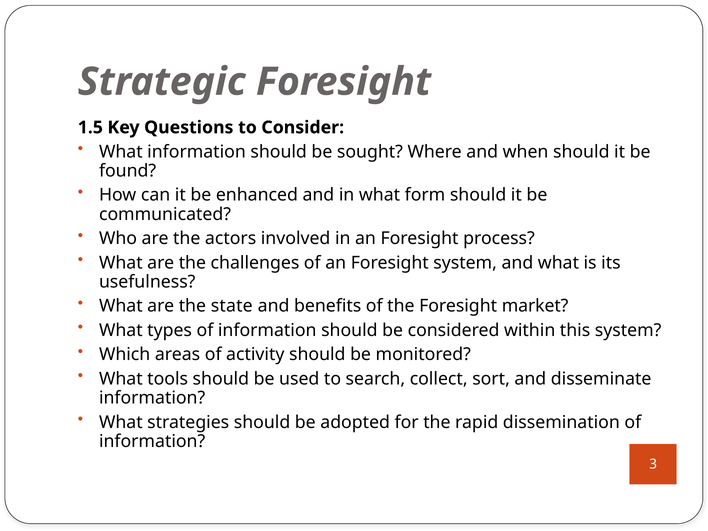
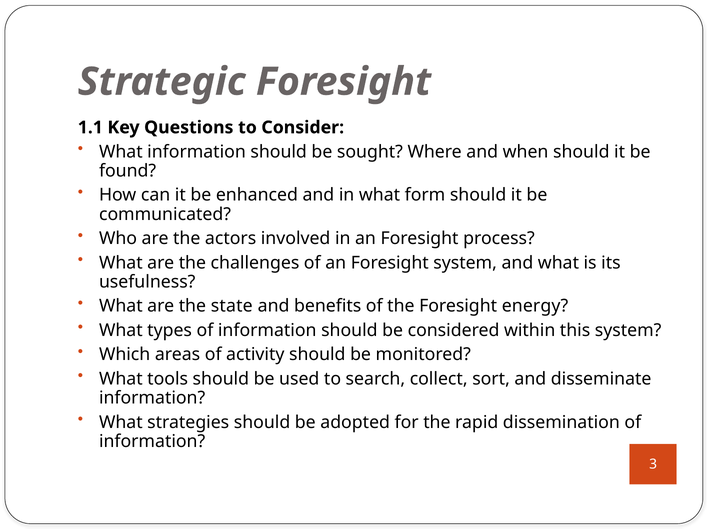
1.5: 1.5 -> 1.1 (90, 127)
market: market -> energy (535, 306)
